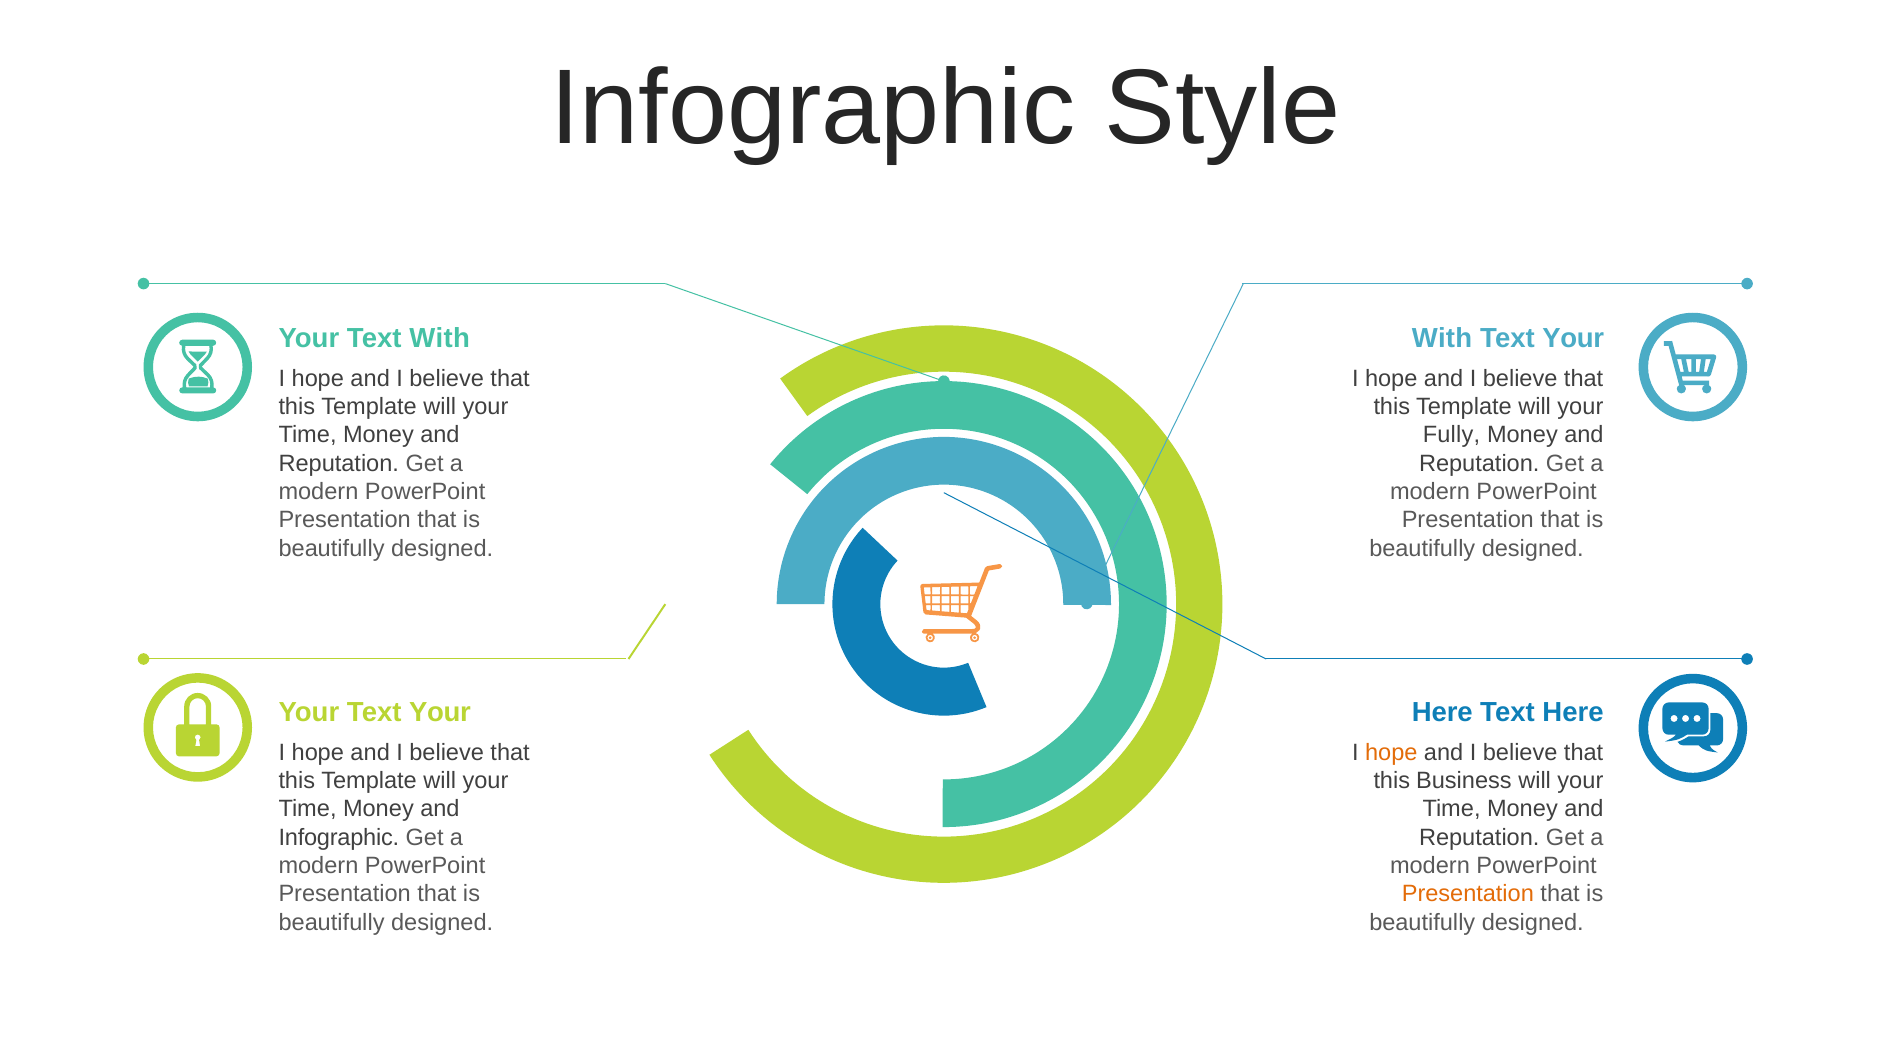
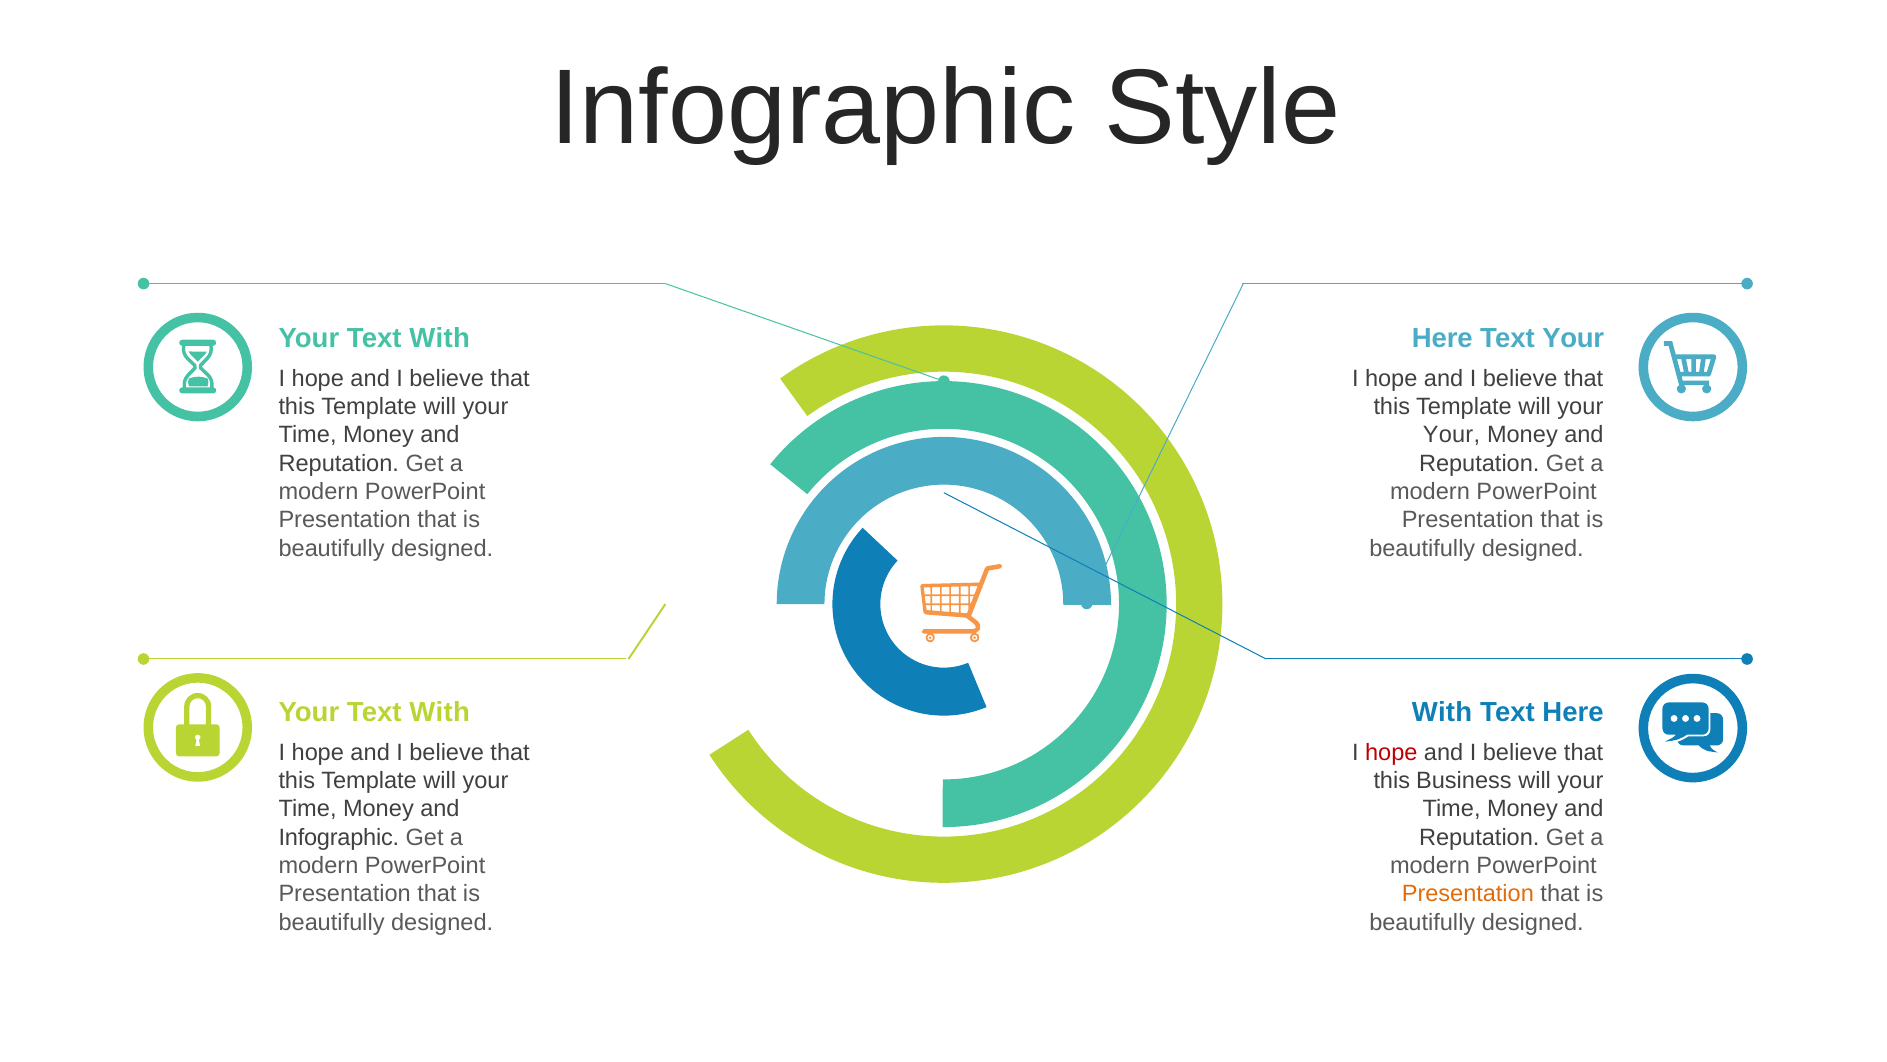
With: With -> Here (1442, 338)
Fully: Fully -> Your (1451, 435)
Your: Your -> With (440, 712)
Here: Here -> With (1442, 712)
hope colour: orange -> red (1391, 752)
